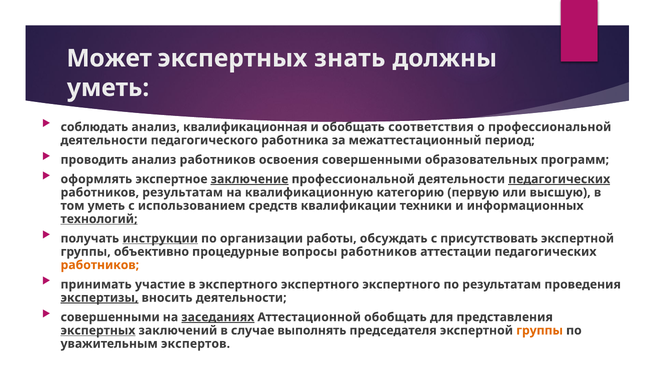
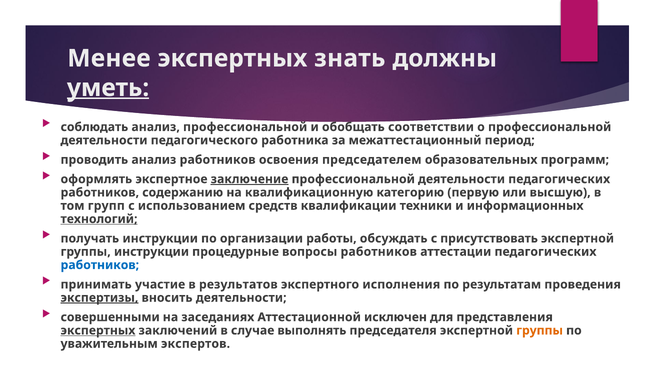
Может: Может -> Менее (109, 58)
уметь underline: none -> present (108, 88)
анализ квалификационная: квалификационная -> профессиональной (245, 127)
соответствия: соответствия -> соответствии (431, 127)
освоения совершенными: совершенными -> председателем (372, 159)
педагогических underline: present -> none (559, 179)
работников результатам: результатам -> содержанию (183, 192)
том уметь: уметь -> групп (106, 205)
инструкции underline: present -> none (160, 238)
группы объективно: объективно -> инструкции (151, 251)
работников colour: orange -> blue (100, 265)
в экспертного: экспертного -> результатов (238, 284)
экспертного: экспертного -> исполнения (401, 284)
заседаниях underline: present -> none (218, 317)
Аттестационной обобщать: обобщать -> исключен (395, 317)
